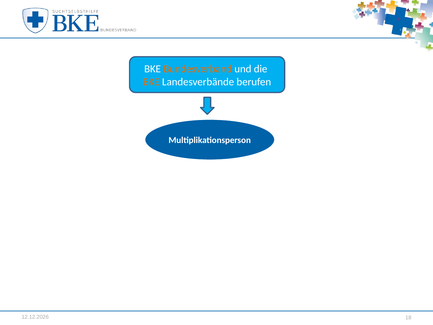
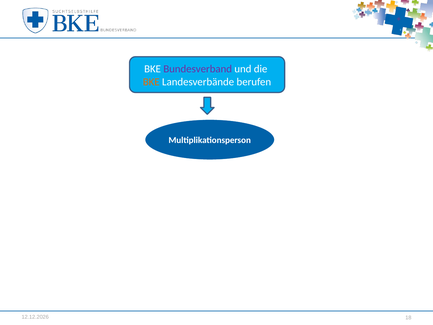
Bundesverband colour: orange -> purple (198, 69)
